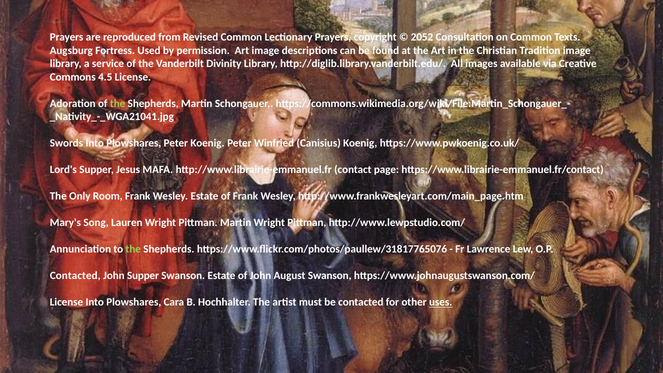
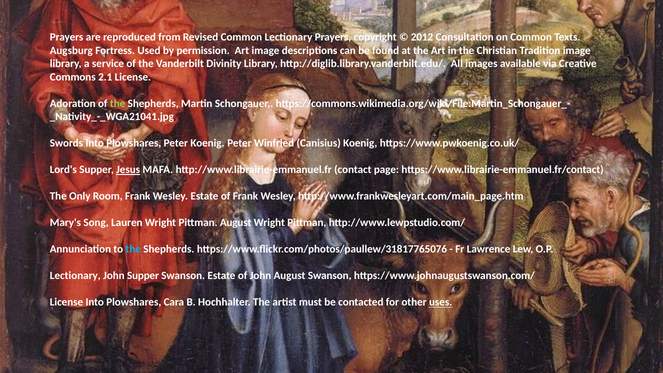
2052: 2052 -> 2012 (422, 37)
4.5: 4.5 -> 2.1 (105, 77)
Jesus underline: none -> present (128, 170)
Pittman Martin: Martin -> August (236, 223)
the colour: light green -> light blue (133, 249)
Contacted: Contacted -> Lectionary (75, 276)
